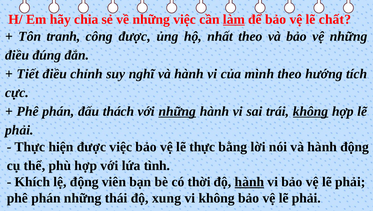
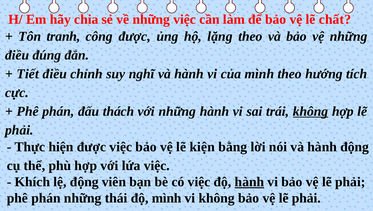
làm underline: present -> none (234, 19)
nhất: nhất -> lặng (220, 36)
những underline: present -> none (177, 111)
lẽ thực: thực -> kiện (202, 147)
lứa tình: tình -> việc (157, 165)
có thời: thời -> việc (199, 182)
độ xung: xung -> mình (167, 198)
